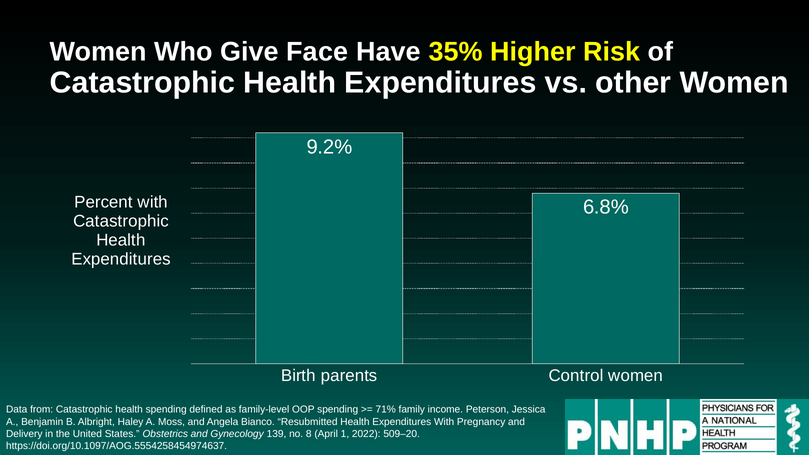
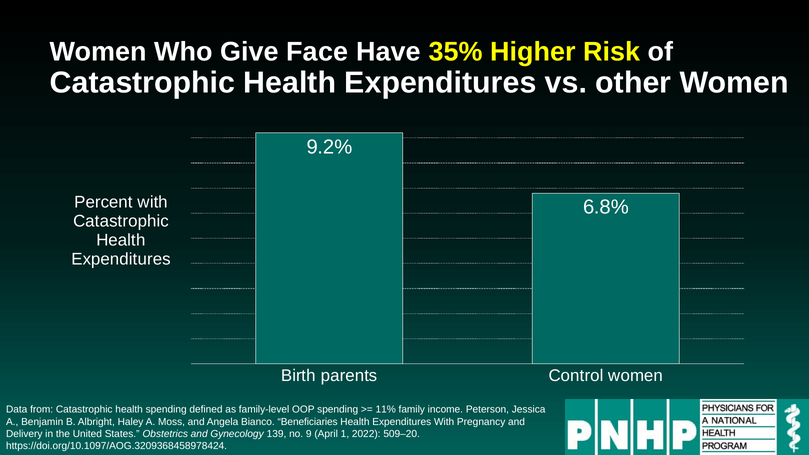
71%: 71% -> 11% (386, 410)
Resubmitted: Resubmitted -> Beneficiaries (308, 422)
8: 8 -> 9 (309, 434)
https://doi.org/10.1097/AOG.5554258454974637: https://doi.org/10.1097/AOG.5554258454974637 -> https://doi.org/10.1097/AOG.3209368458978424 (117, 446)
